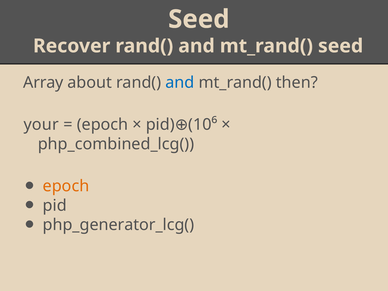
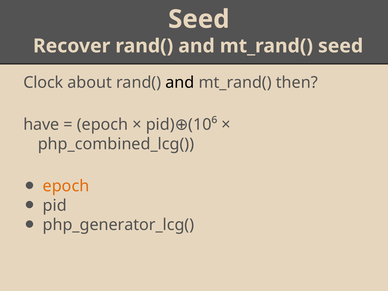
Array: Array -> Clock (43, 83)
and colour: blue -> black (180, 83)
your: your -> have (41, 125)
